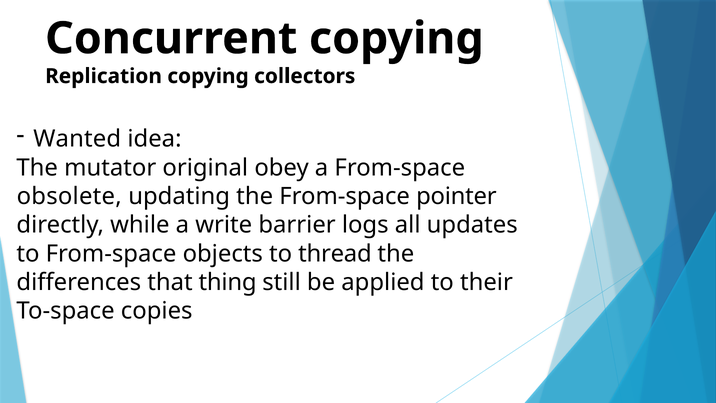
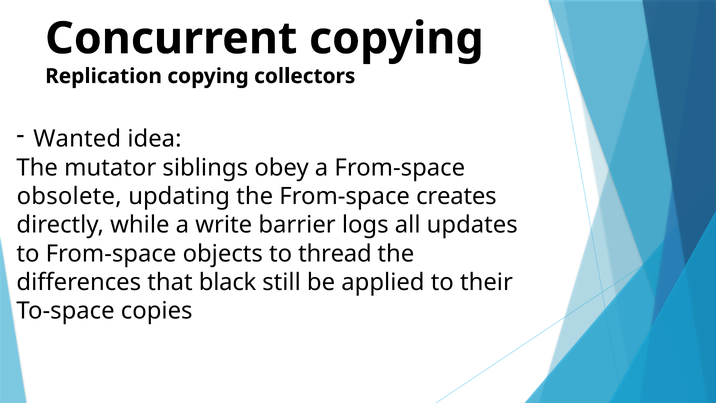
original: original -> siblings (205, 168)
pointer: pointer -> creates (456, 196)
thing: thing -> black (228, 282)
